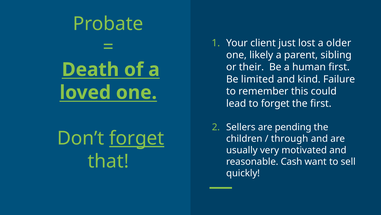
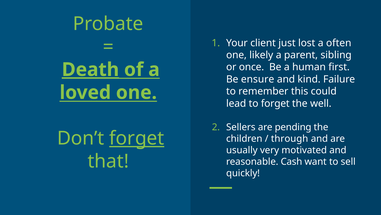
older: older -> often (339, 43)
their: their -> once (252, 67)
Death underline: none -> present (90, 69)
limited: limited -> ensure (258, 79)
the first: first -> well (321, 103)
